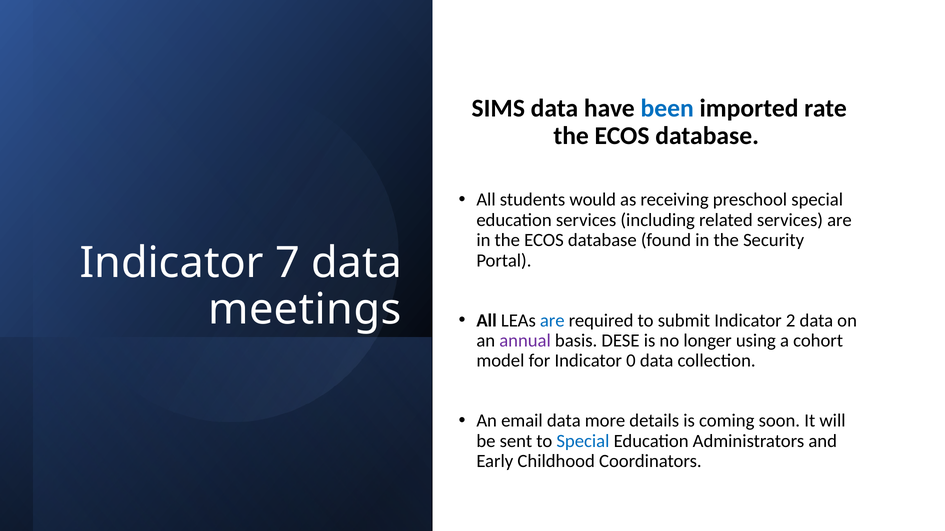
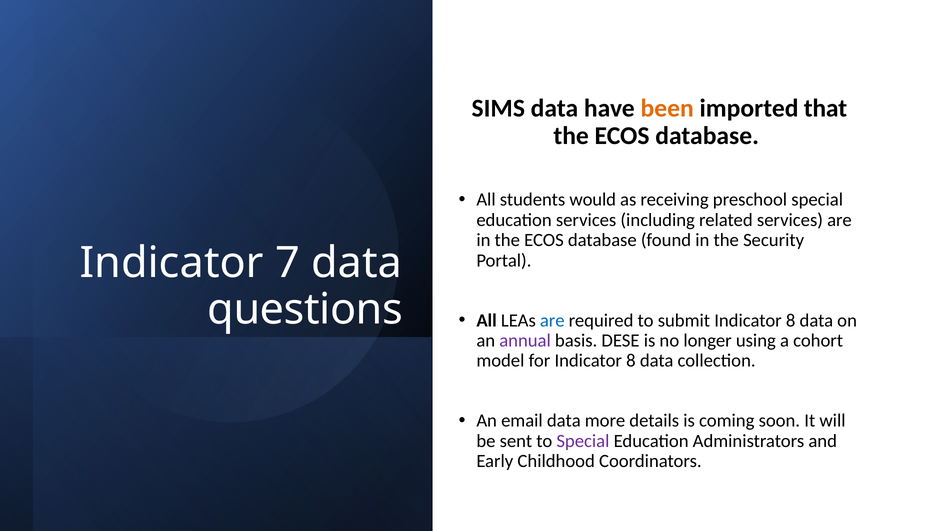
been colour: blue -> orange (667, 109)
rate: rate -> that (825, 109)
meetings: meetings -> questions (305, 310)
submit Indicator 2: 2 -> 8 (791, 321)
for Indicator 0: 0 -> 8 (631, 361)
Special colour: blue -> purple (583, 441)
